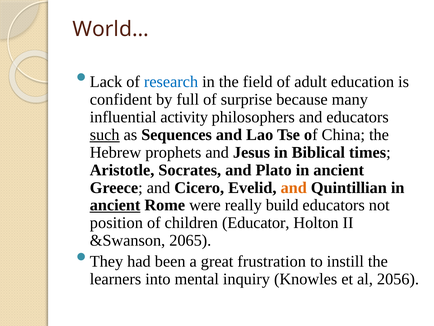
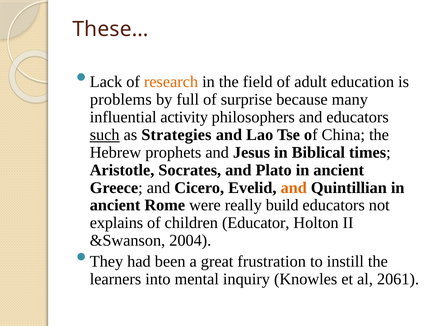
World…: World… -> These… (111, 29)
research colour: blue -> orange (171, 82)
confident: confident -> problems (121, 99)
Sequences: Sequences -> Strategies (176, 135)
ancient underline: present -> none (115, 205)
position: position -> explains (116, 223)
2065: 2065 -> 2004 (190, 240)
2056: 2056 -> 2061 (398, 279)
